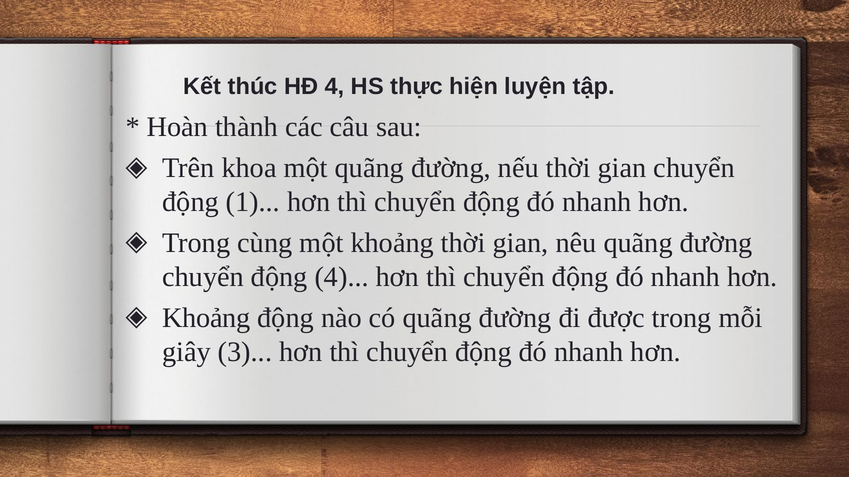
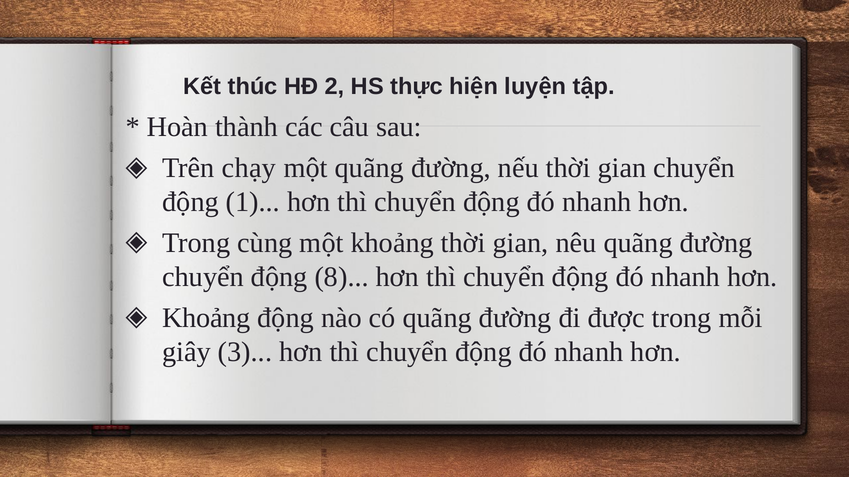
HĐ 4: 4 -> 2 (335, 86)
khoa: khoa -> chạy (249, 168)
động 4: 4 -> 8 (342, 277)
